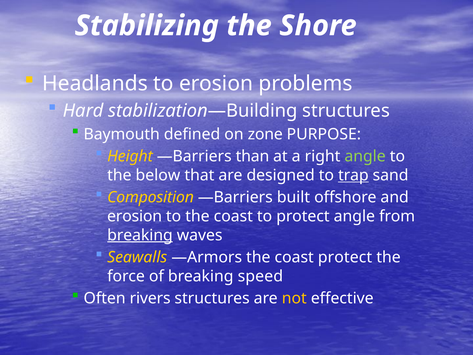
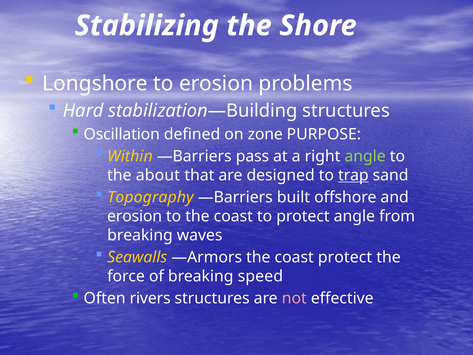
Headlands: Headlands -> Longshore (95, 83)
Baymouth: Baymouth -> Oscillation (122, 134)
Height: Height -> Within (130, 156)
than: than -> pass (252, 156)
below: below -> about (158, 175)
Composition: Composition -> Topography (150, 197)
breaking underline: present -> none (140, 235)
not colour: yellow -> pink (294, 298)
